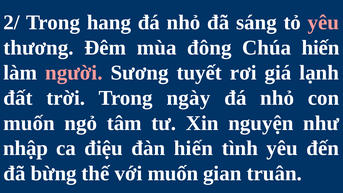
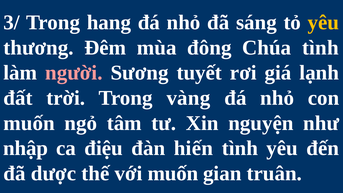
2/: 2/ -> 3/ (12, 22)
yêu colour: pink -> yellow (323, 22)
Chúa hiến: hiến -> tình (320, 48)
ngày: ngày -> vàng (188, 98)
bừng: bừng -> dược (53, 173)
